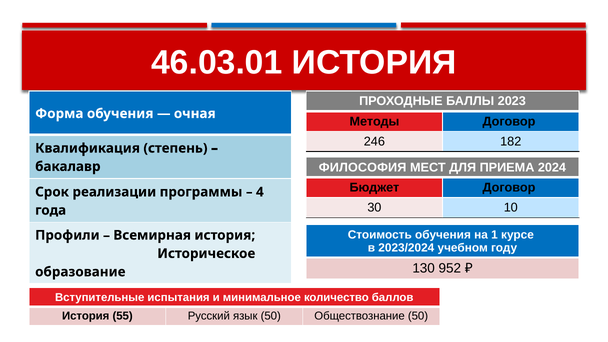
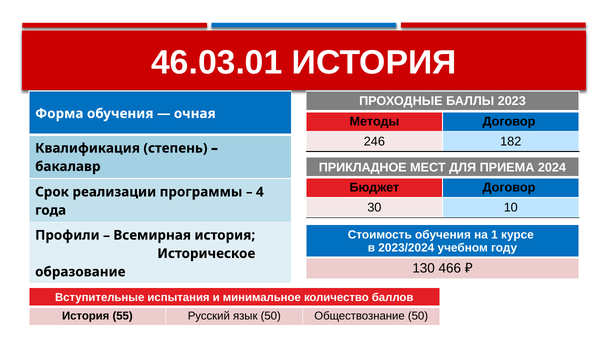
ФИЛОСОФИЯ: ФИЛОСОФИЯ -> ПРИКЛАДНОЕ (363, 167)
952: 952 -> 466 (450, 268)
